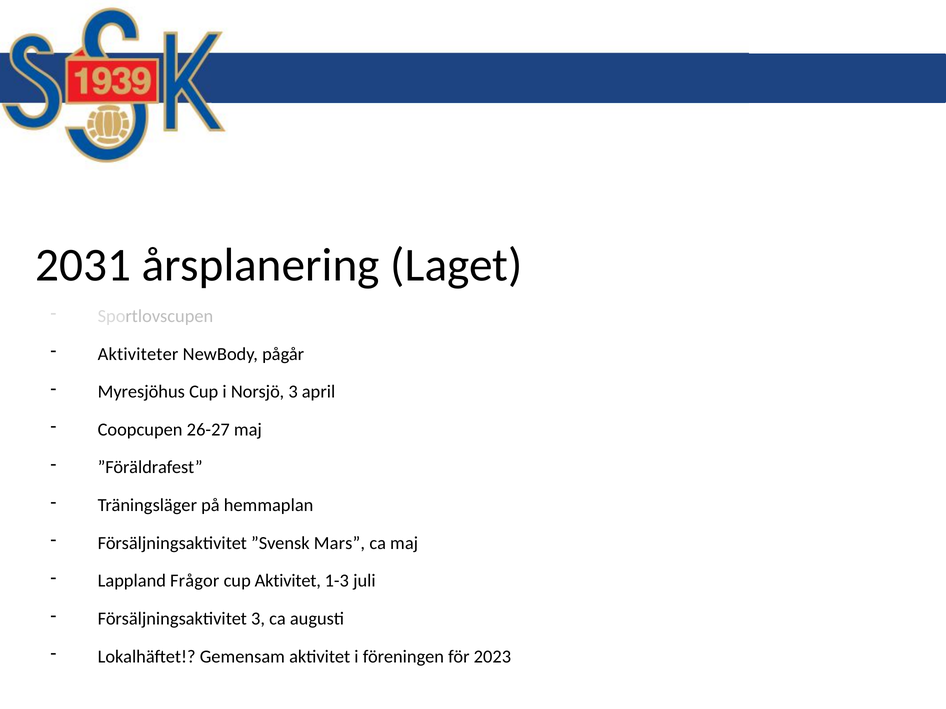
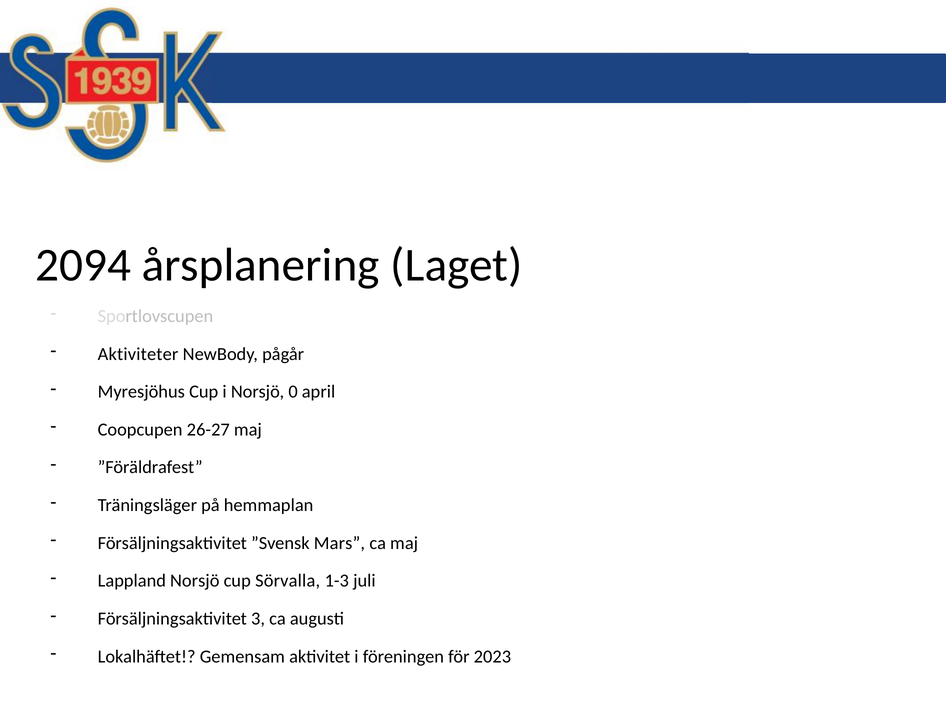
2031: 2031 -> 2094 (83, 265)
Norsjö 3: 3 -> 0 (293, 392)
Lappland Frågor: Frågor -> Norsjö (195, 581)
cup Aktivitet: Aktivitet -> Sörvalla (288, 581)
